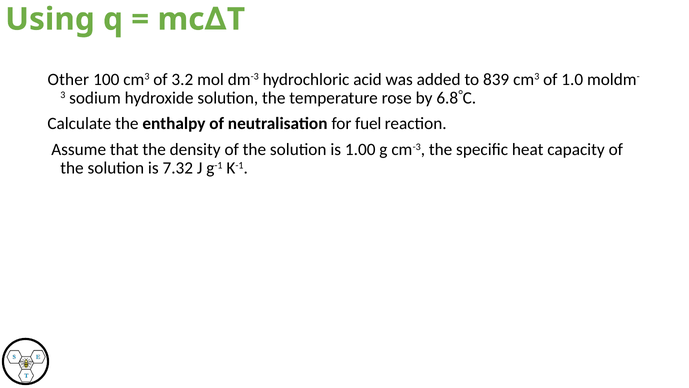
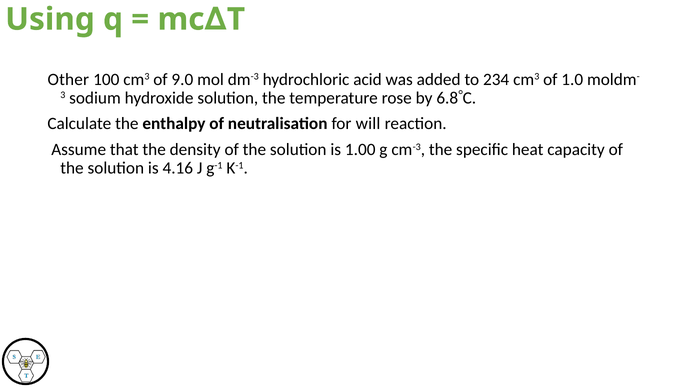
3.2: 3.2 -> 9.0 (182, 79)
839: 839 -> 234 (496, 79)
fuel: fuel -> will (368, 124)
7.32: 7.32 -> 4.16 (178, 168)
